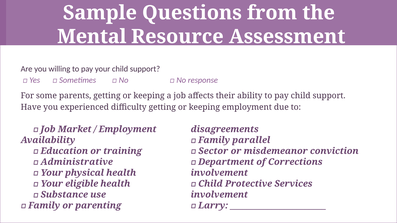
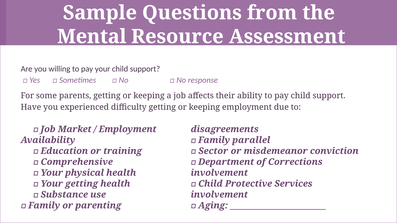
Administrative: Administrative -> Comprehensive (77, 162)
Your eligible: eligible -> getting (82, 184)
Larry: Larry -> Aging (213, 206)
